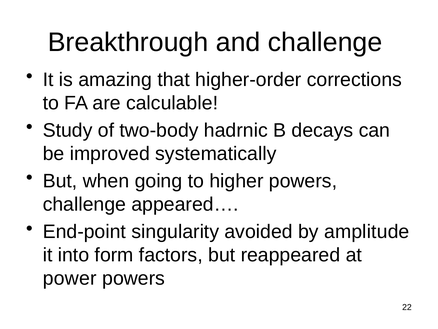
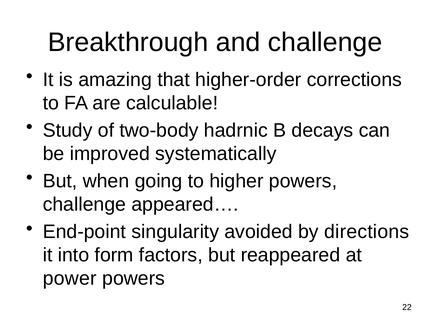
amplitude: amplitude -> directions (367, 231)
